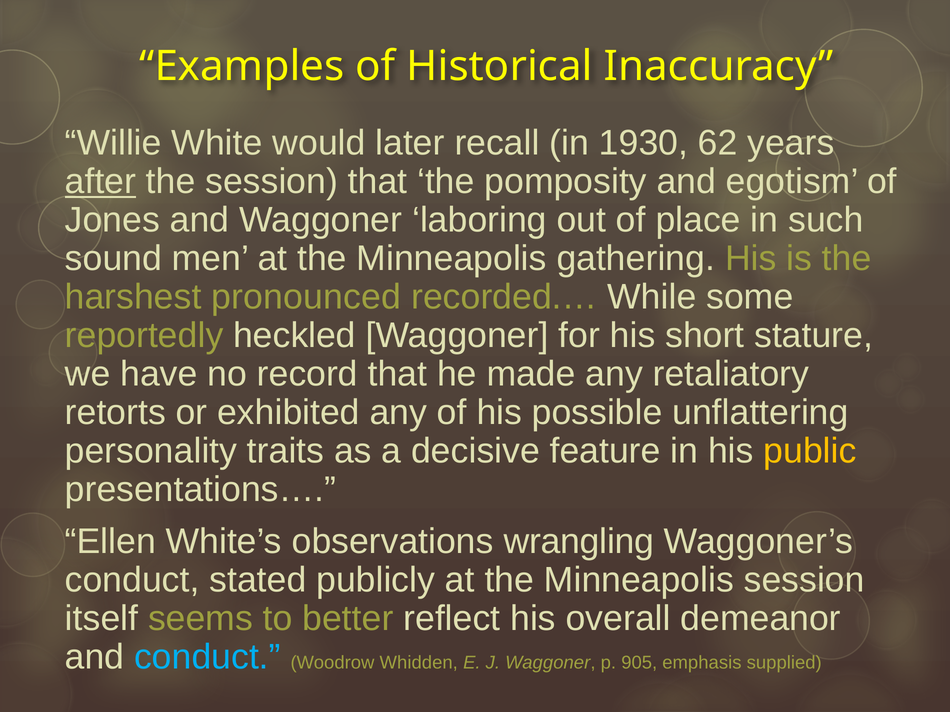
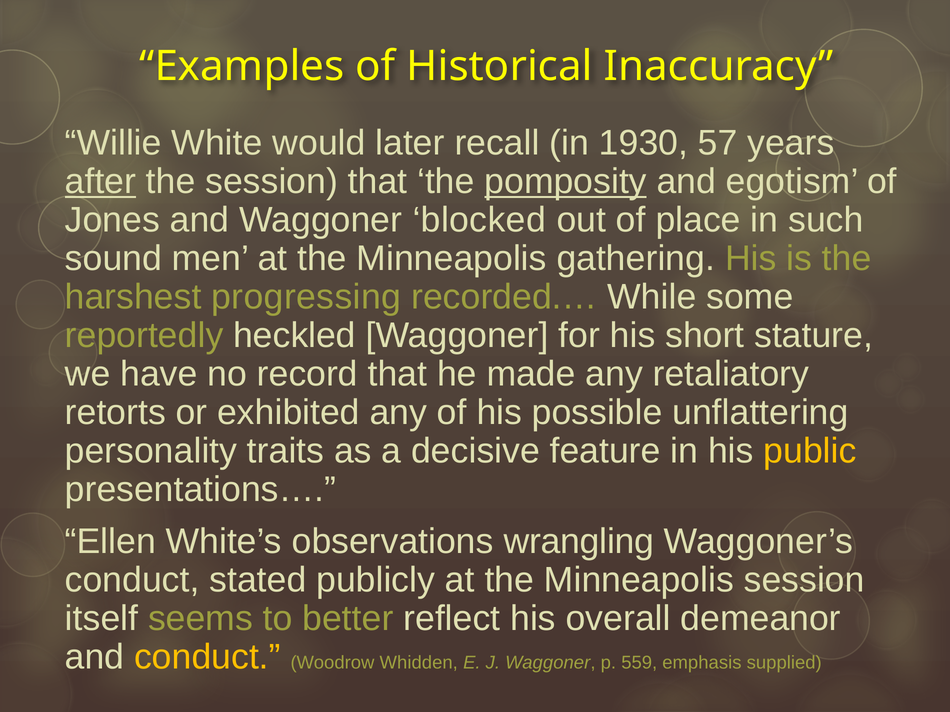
62: 62 -> 57 (718, 143)
pomposity underline: none -> present (566, 182)
laboring: laboring -> blocked (479, 220)
pronounced: pronounced -> progressing (306, 297)
conduct colour: light blue -> yellow (207, 658)
905: 905 -> 559 (639, 663)
